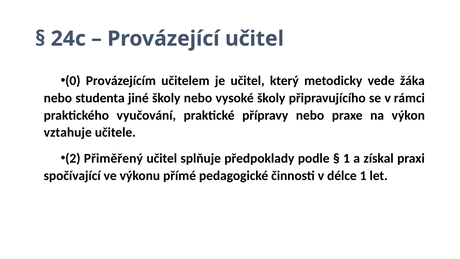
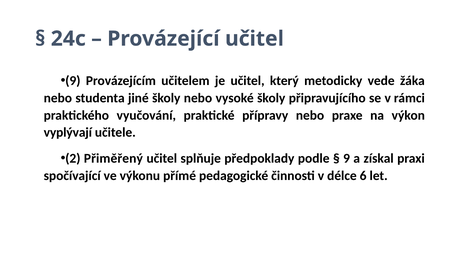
0: 0 -> 9 (73, 81)
vztahuje: vztahuje -> vyplývají (68, 132)
1: 1 -> 9 (347, 158)
délce 1: 1 -> 6 (363, 176)
